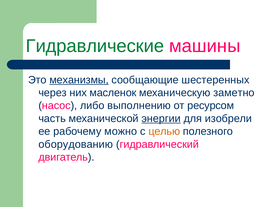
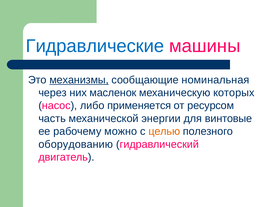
Гидравлические colour: green -> blue (95, 46)
шестеренных: шестеренных -> номинальная (215, 80)
заметно: заметно -> которых (234, 93)
выполнению: выполнению -> применяется (139, 106)
энергии underline: present -> none (161, 119)
изобрели: изобрели -> винтовые (229, 119)
